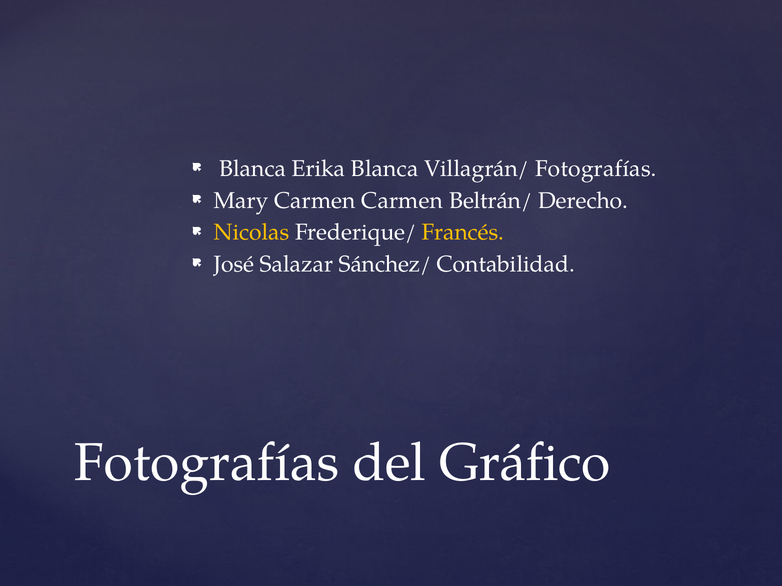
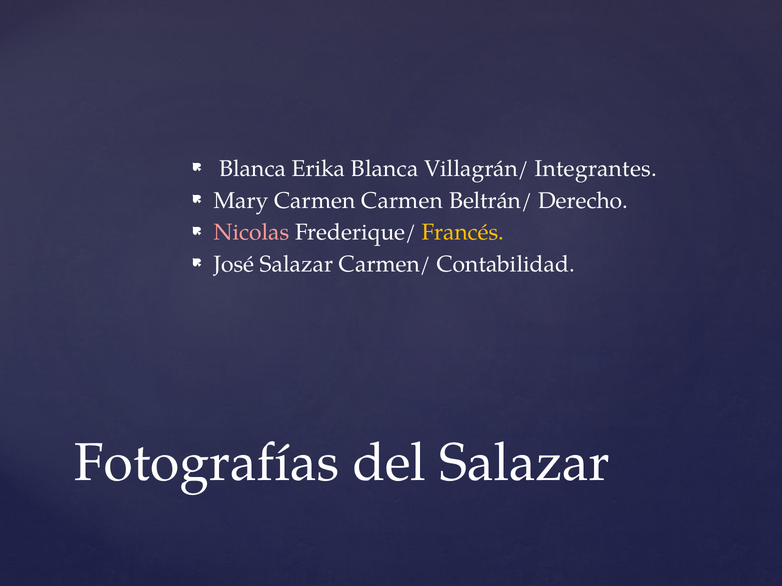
Villagrán/ Fotografías: Fotografías -> Integrantes (596, 169)
Nicolas colour: yellow -> pink (252, 233)
Sánchez/: Sánchez/ -> Carmen/ (385, 265)
del Gráfico: Gráfico -> Salazar (524, 463)
